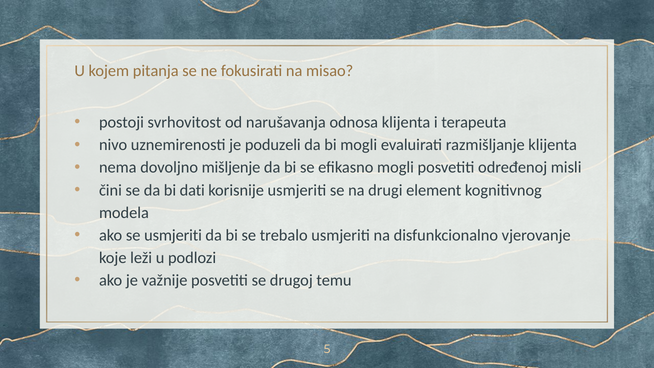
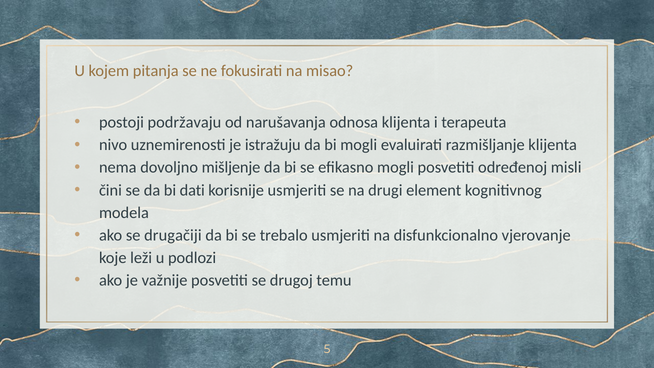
svrhovitost: svrhovitost -> podržavaju (184, 122)
poduzeli: poduzeli -> istražuju (273, 145)
se usmjeriti: usmjeriti -> drugačiji (173, 235)
